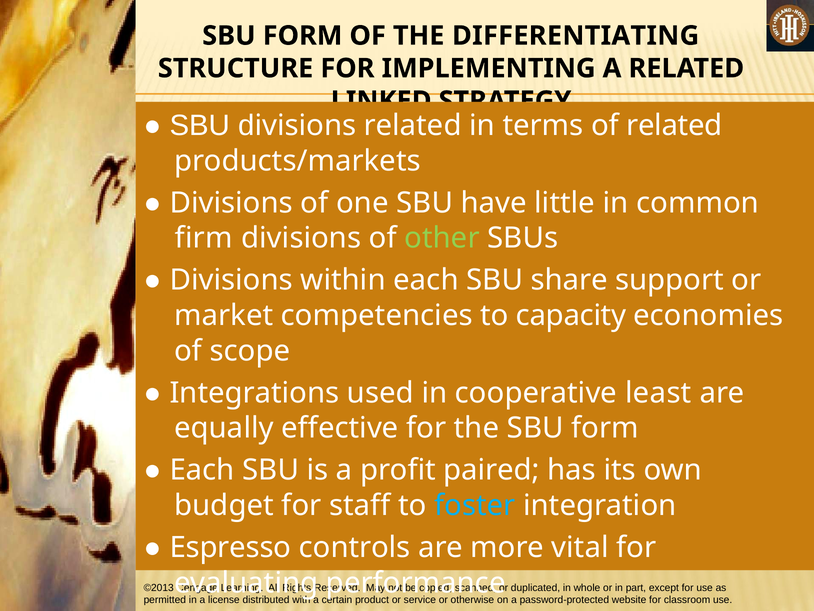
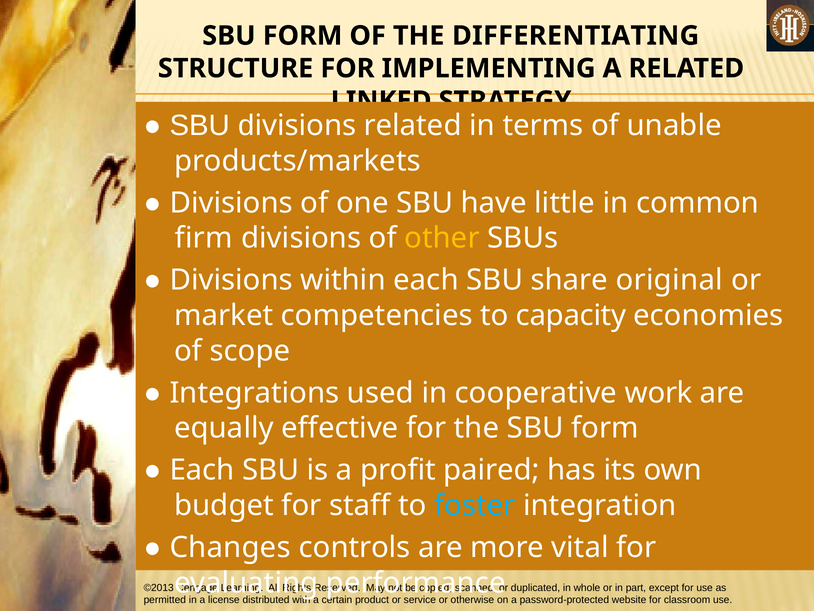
of related: related -> unable (674, 125)
other colour: light green -> yellow (442, 238)
support: support -> original (669, 280)
least: least -> work (659, 393)
Espresso: Espresso -> Changes (230, 547)
